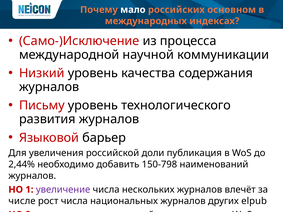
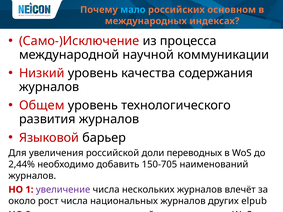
мало colour: white -> light blue (133, 10)
Письму: Письму -> Общем (42, 106)
публикация: публикация -> переводных (194, 153)
150-798: 150-798 -> 150-705 (159, 165)
числе: числе -> около (22, 201)
